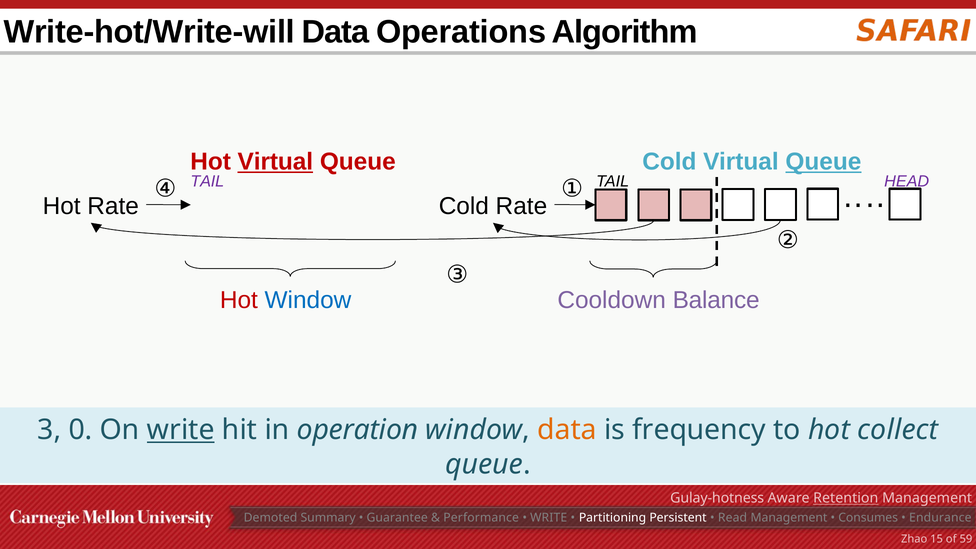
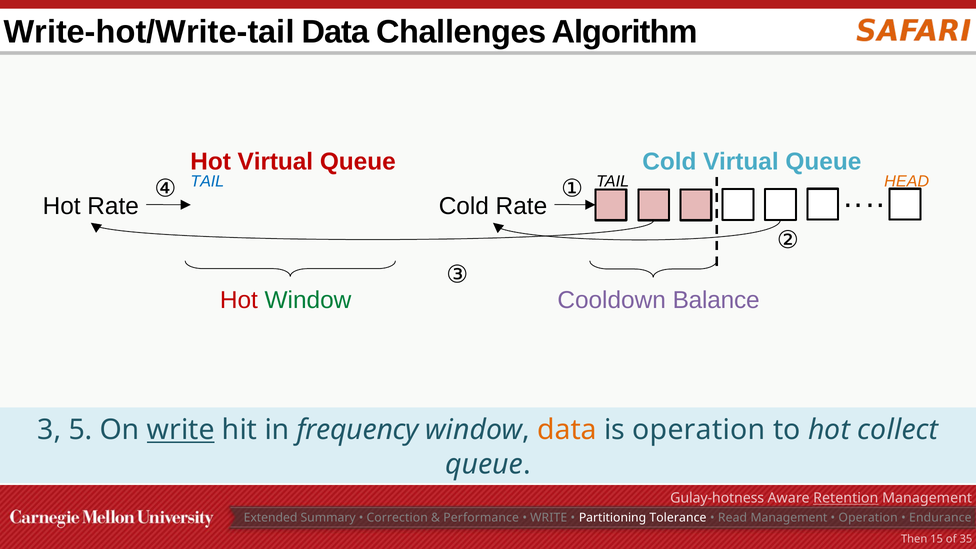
Write-hot/Write-will: Write-hot/Write-will -> Write-hot/Write-tail (149, 32)
Operations: Operations -> Challenges (461, 32)
Virtual underline: present -> none (275, 162)
Queue underline: present -> none (823, 162)
TAIL colour: purple -> blue (207, 181)
HEAD colour: purple -> orange (907, 181)
Window colour: blue -> green (308, 300)
0: 0 -> 5 (80, 430)
operation: operation -> frequency (358, 430)
is frequency: frequency -> operation (699, 430)
Demoted: Demoted -> Extended (271, 518)
Guarantee: Guarantee -> Correction (397, 518)
Persistent: Persistent -> Tolerance (678, 518)
Consumes: Consumes -> Operation (868, 518)
Zhao: Zhao -> Then (914, 539)
59: 59 -> 35 (966, 539)
